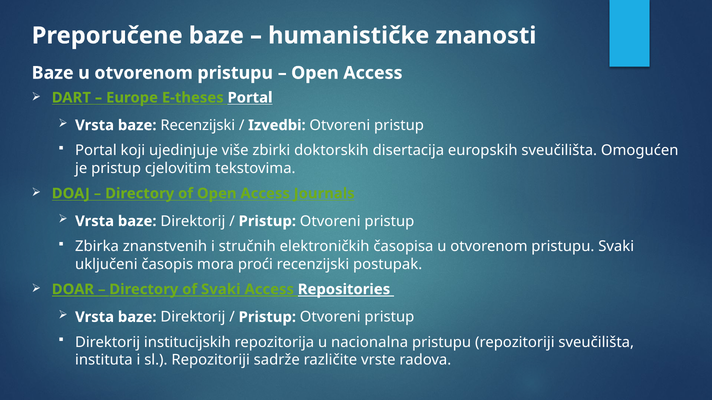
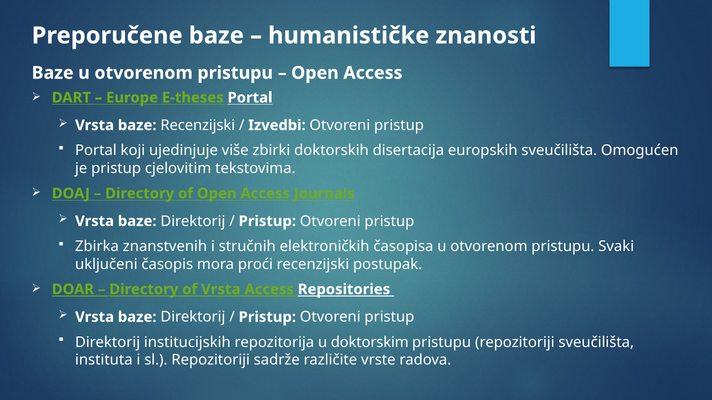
of Svaki: Svaki -> Vrsta (221, 290)
nacionalna: nacionalna -> doktorskim (370, 343)
